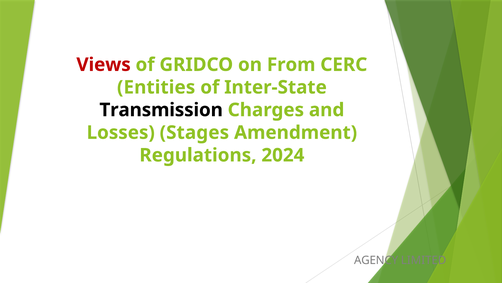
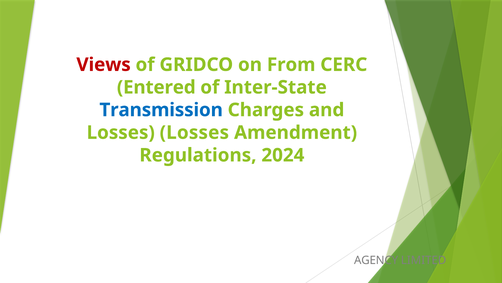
Entities: Entities -> Entered (156, 87)
Transmission colour: black -> blue (161, 110)
Losses Stages: Stages -> Losses (194, 132)
